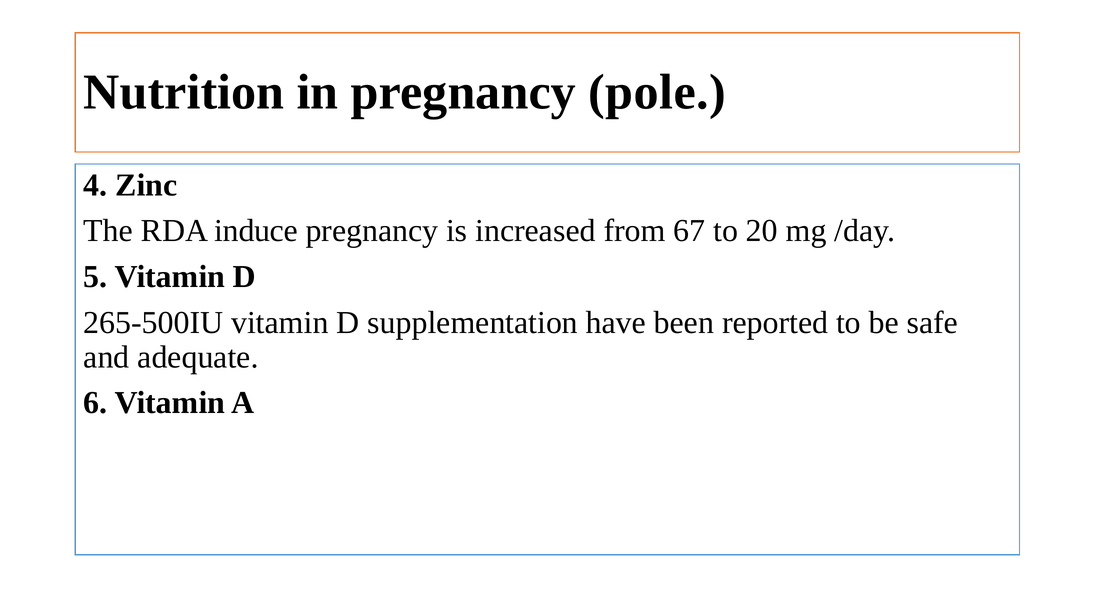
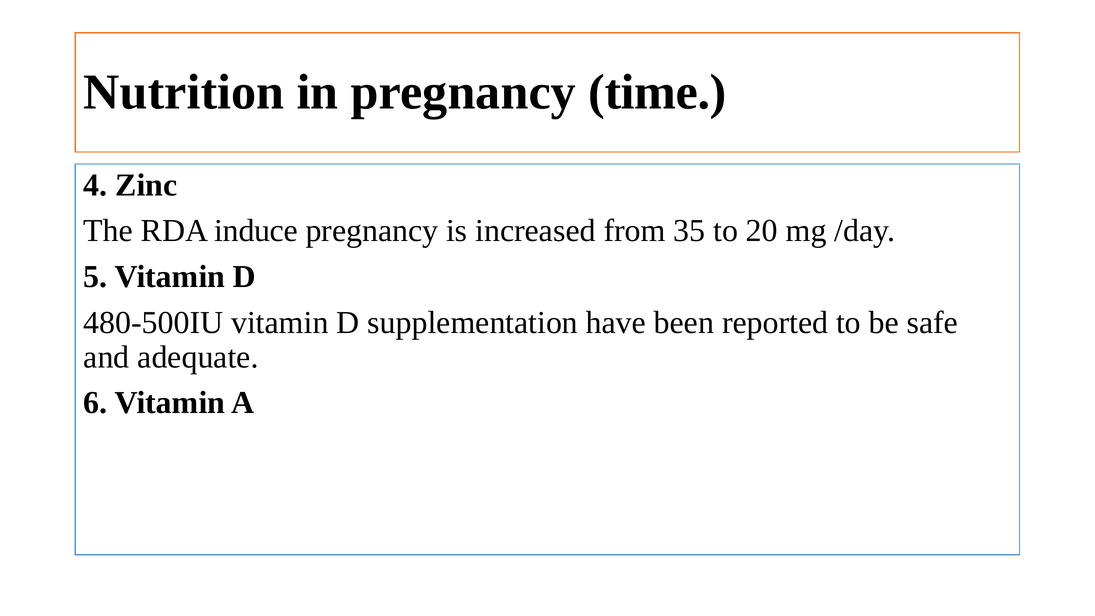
pole: pole -> time (657, 92)
67: 67 -> 35 (689, 231)
265-500IU: 265-500IU -> 480-500IU (153, 323)
